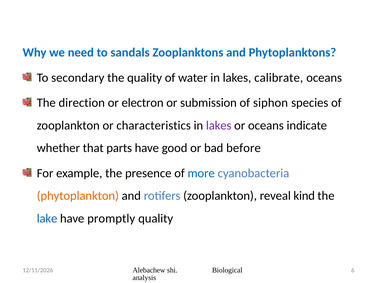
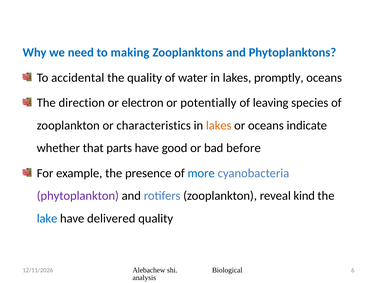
sandals: sandals -> making (130, 52)
secondary: secondary -> accidental (78, 78)
calibrate: calibrate -> promptly (279, 78)
submission: submission -> potentially (208, 103)
siphon: siphon -> leaving (271, 103)
lakes colour: purple -> orange (219, 125)
phytoplankton colour: orange -> purple (78, 196)
promptly: promptly -> delivered (111, 218)
